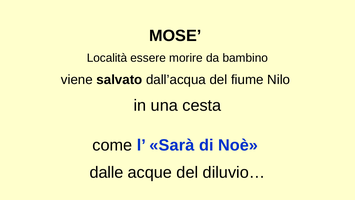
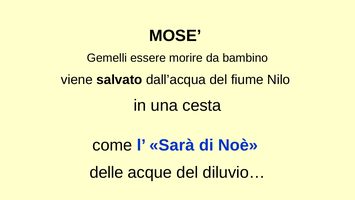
Località: Località -> Gemelli (107, 58)
dalle: dalle -> delle (107, 172)
